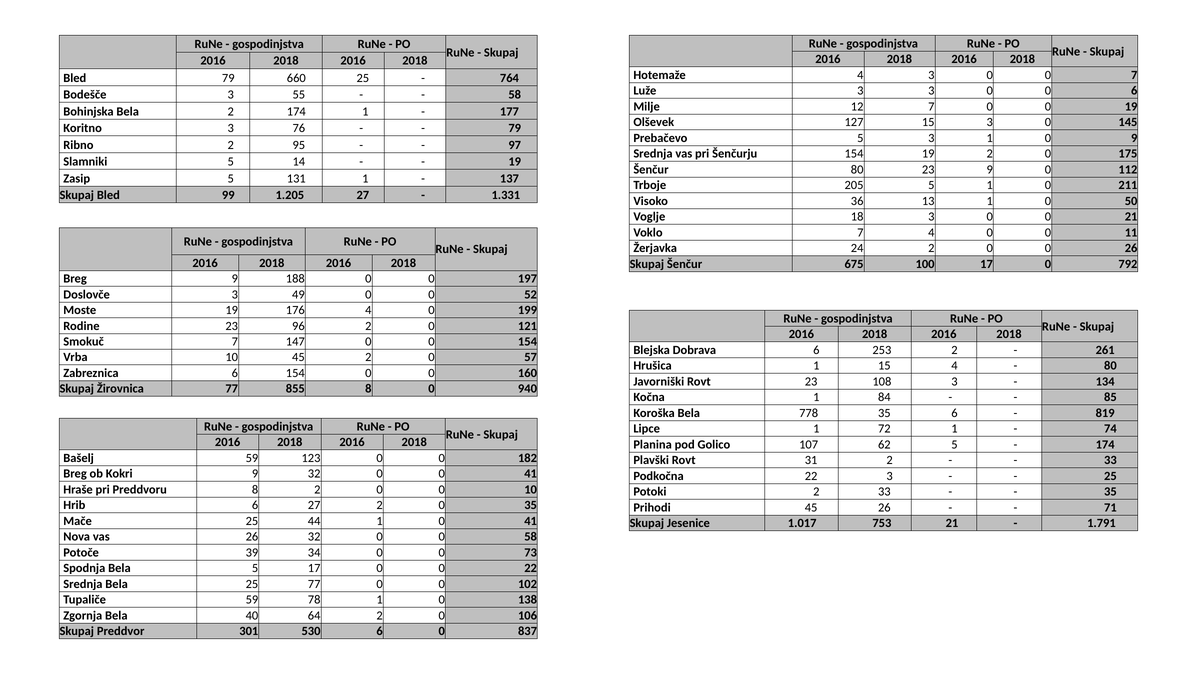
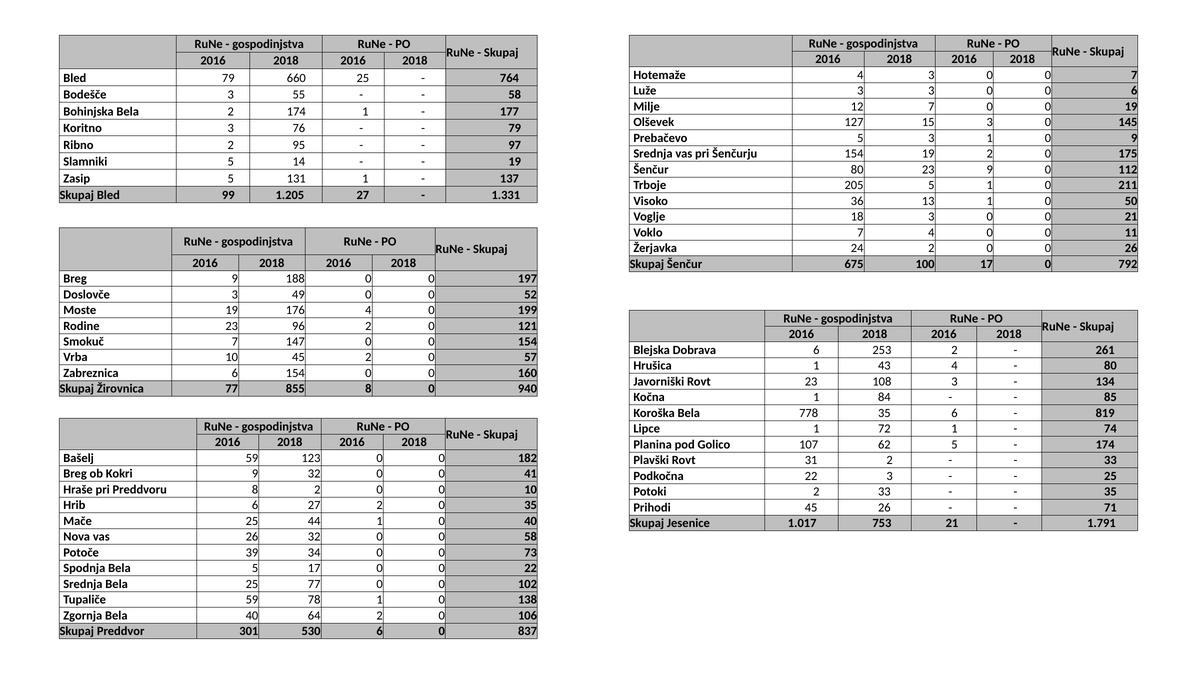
1 15: 15 -> 43 (884, 366)
1 0 41: 41 -> 40 (531, 521)
